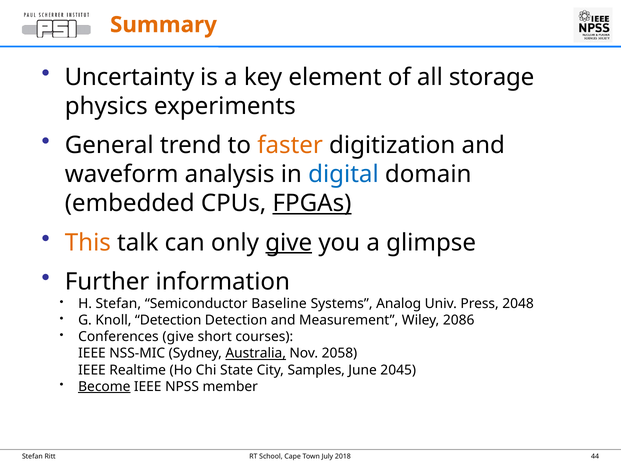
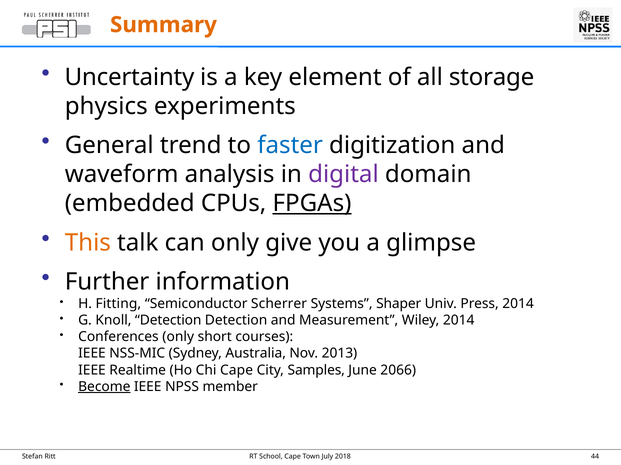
faster colour: orange -> blue (290, 146)
digital colour: blue -> purple (343, 175)
give underline: present -> none (289, 243)
H Stefan: Stefan -> Fitting (118, 304)
Baseline: Baseline -> Scherrer (279, 304)
Analog: Analog -> Shaper (399, 304)
Press 2048: 2048 -> 2014 (518, 304)
Wiley 2086: 2086 -> 2014 (459, 321)
Conferences give: give -> only (178, 337)
Australia underline: present -> none (256, 354)
2058: 2058 -> 2013 (339, 354)
Chi State: State -> Cape (237, 371)
2045: 2045 -> 2066 (398, 371)
